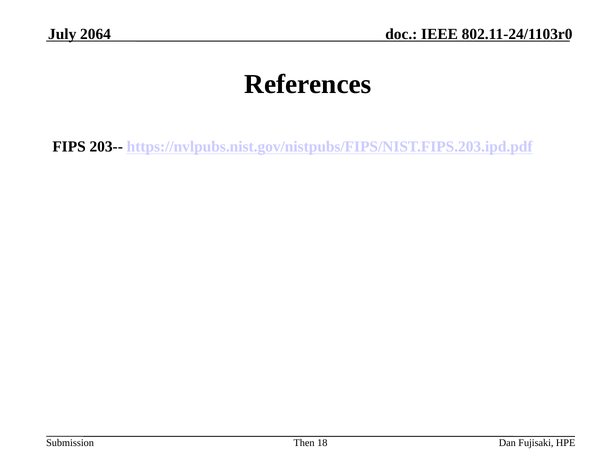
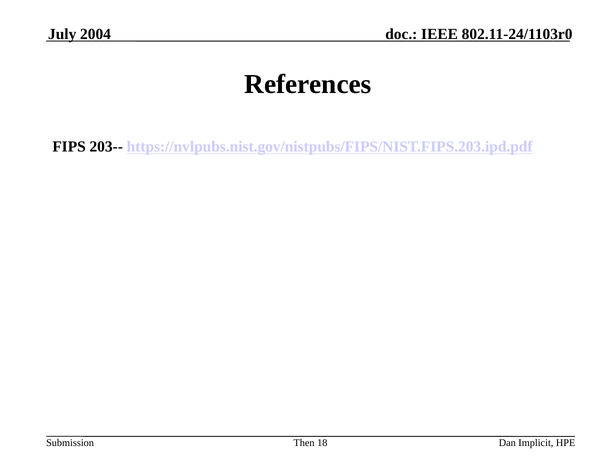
2064: 2064 -> 2004 (96, 34)
Fujisaki: Fujisaki -> Implicit (536, 443)
